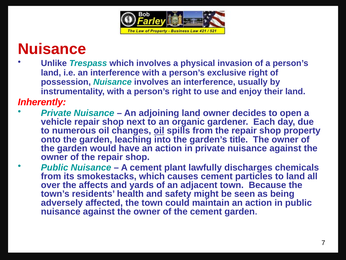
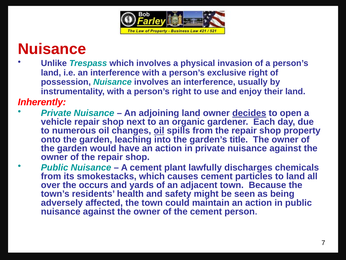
decides underline: none -> present (249, 113)
affects: affects -> occurs (94, 185)
cement garden: garden -> person (240, 211)
